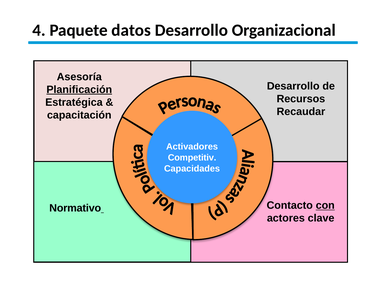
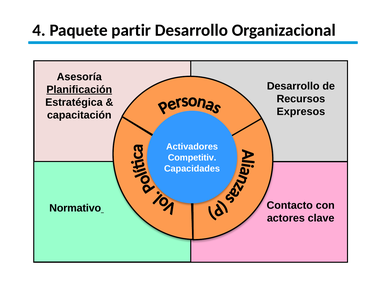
datos: datos -> partir (131, 30)
Recaudar: Recaudar -> Expresos (301, 111)
con underline: present -> none (325, 205)
